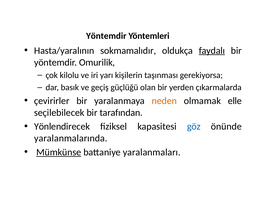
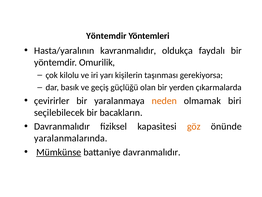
sokmamalıdır: sokmamalıdır -> kavranmalıdır (128, 50)
faydalı underline: present -> none (212, 50)
elle: elle -> biri (235, 101)
tarafından: tarafından -> bacakların (121, 112)
Yönlendirecek: Yönlendirecek -> Davranmalıdır (62, 126)
göz colour: blue -> orange (194, 126)
battaniye yaralanmaları: yaralanmaları -> davranmalıdır (152, 152)
